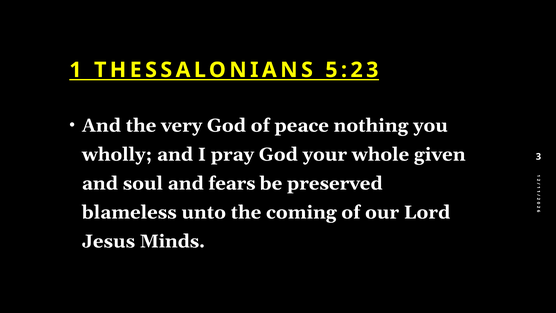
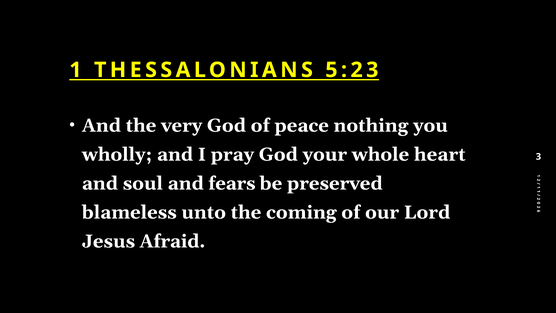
given: given -> heart (440, 154)
Minds: Minds -> Afraid (172, 241)
